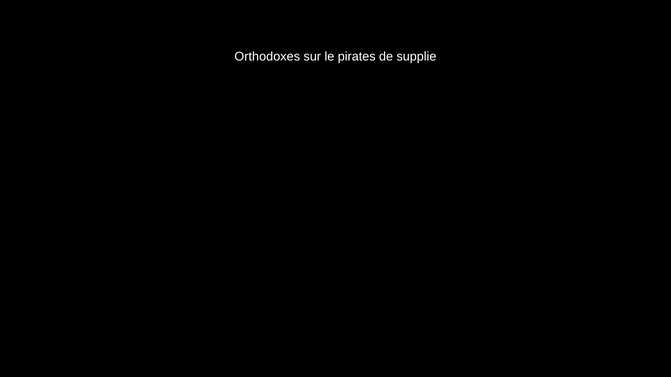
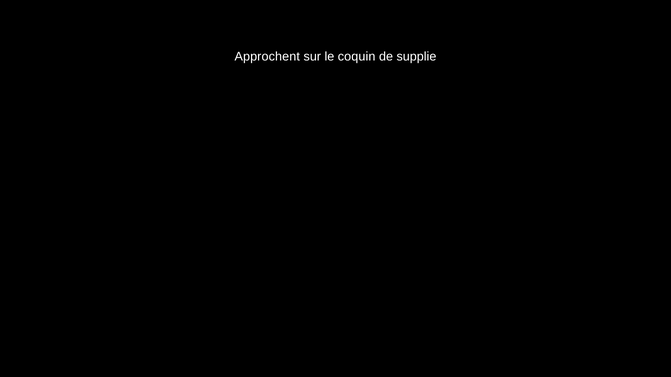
Orthodoxes: Orthodoxes -> Approchent (267, 56)
pirates: pirates -> coquin (357, 56)
